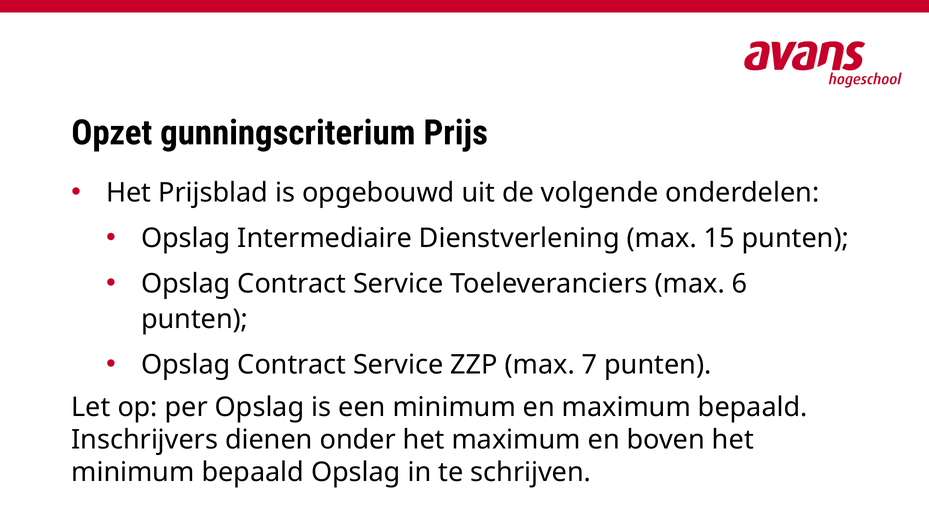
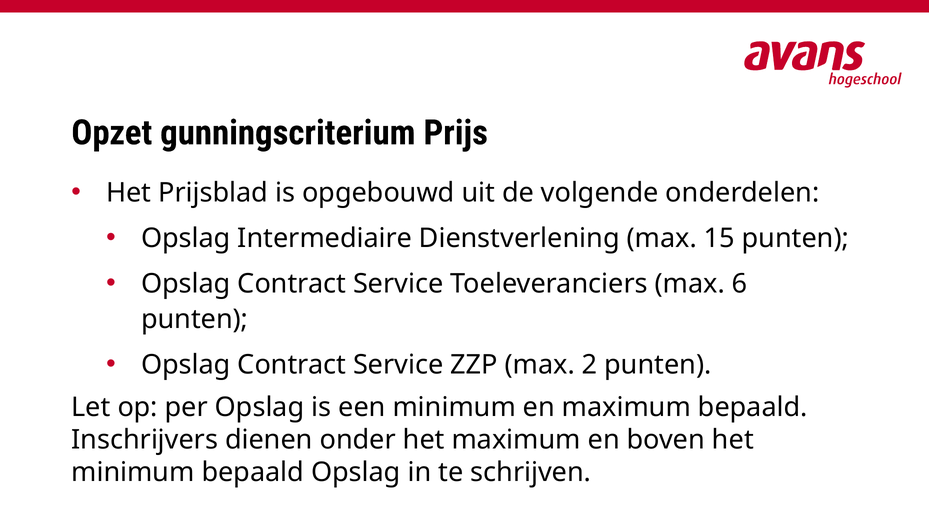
7: 7 -> 2 (590, 365)
